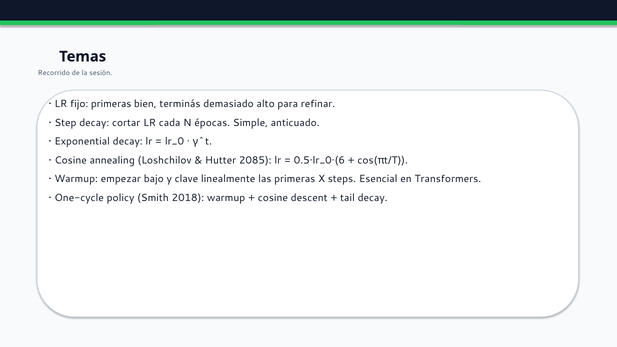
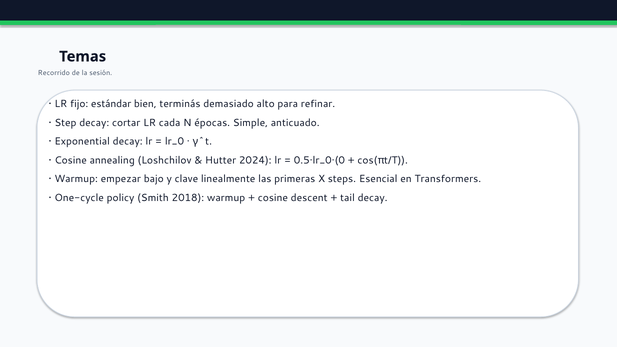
fijo primeras: primeras -> estándar (111, 104)
2085: 2085 -> 2024 (255, 160)
0.5·lr_0·(6: 0.5·lr_0·(6 -> 0.5·lr_0·(0 (319, 160)
